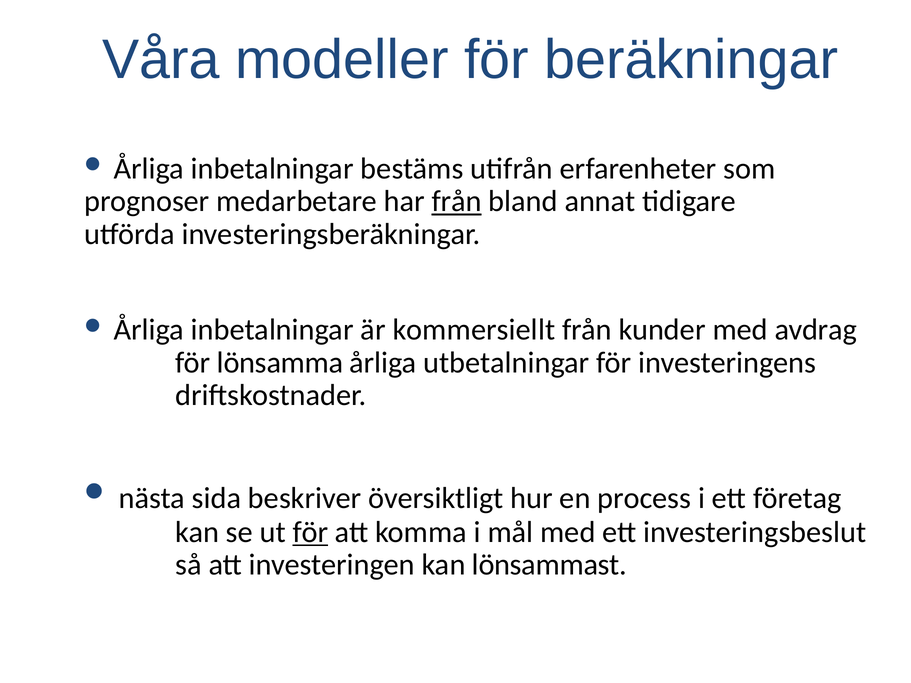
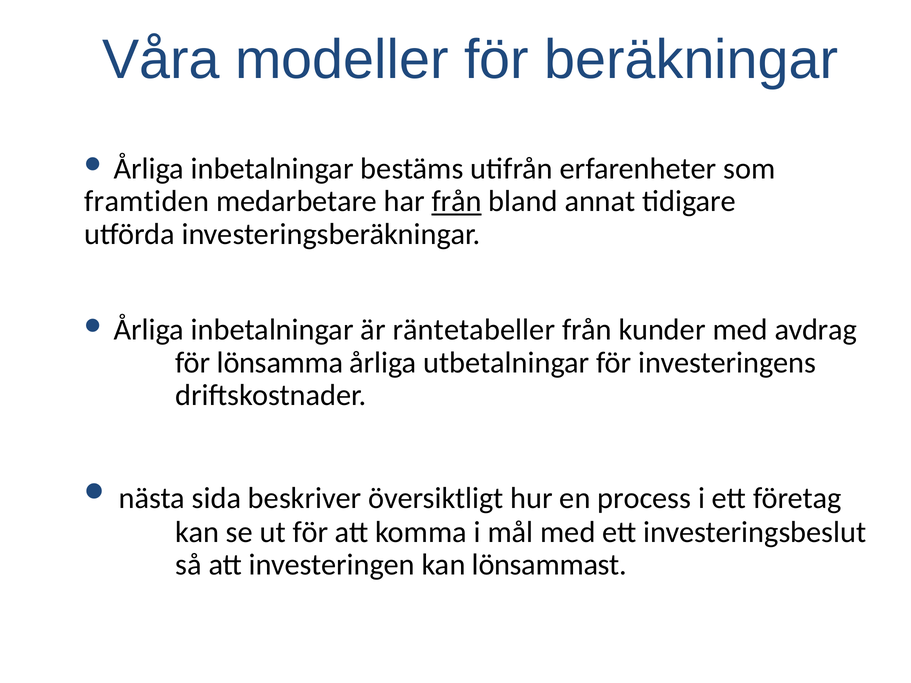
prognoser: prognoser -> framtiden (147, 201)
kommersiellt: kommersiellt -> räntetabeller (474, 330)
för underline: present -> none (310, 532)
